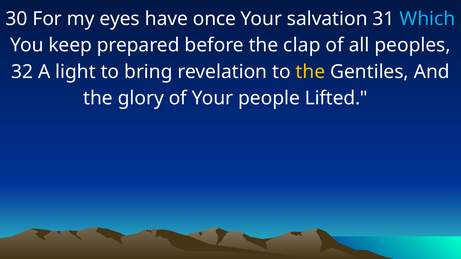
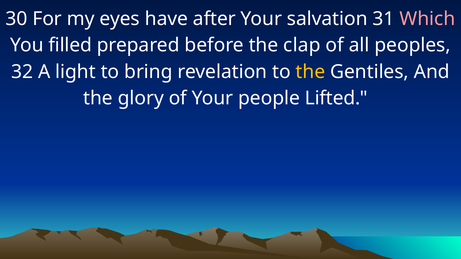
once: once -> after (214, 19)
Which colour: light blue -> pink (427, 19)
keep: keep -> filled (70, 45)
